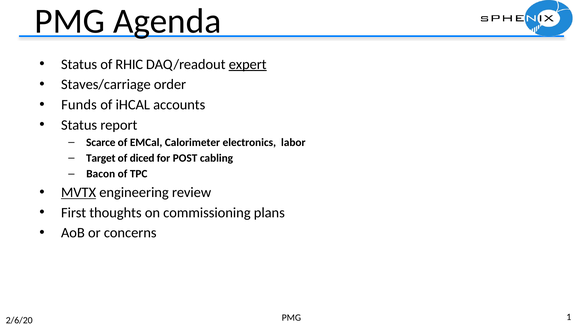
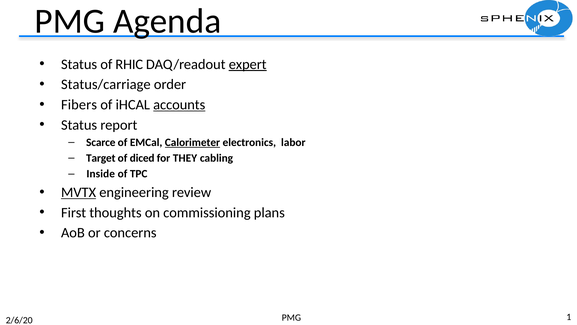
Staves/carriage: Staves/carriage -> Status/carriage (106, 84)
Funds: Funds -> Fibers (79, 105)
accounts underline: none -> present (179, 105)
Calorimeter underline: none -> present (192, 142)
POST: POST -> THEY (185, 158)
Bacon: Bacon -> Inside (101, 174)
